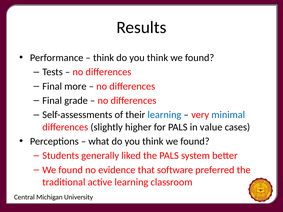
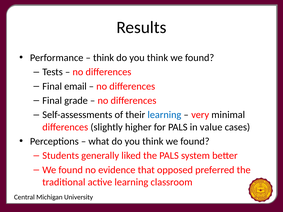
more: more -> email (75, 86)
minimal colour: blue -> black (228, 115)
software: software -> opposed (175, 170)
